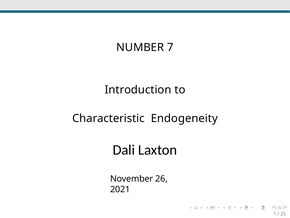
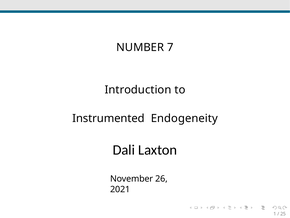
Characteristic: Characteristic -> Instrumented (108, 118)
